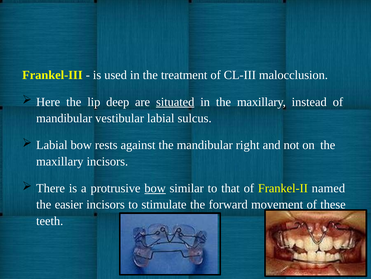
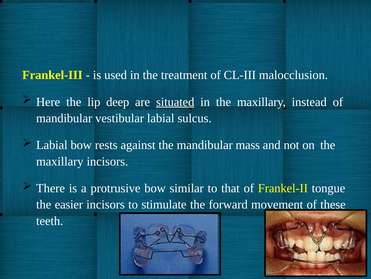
right: right -> mass (248, 145)
bow underline: present -> none (155, 188)
named: named -> tongue (328, 188)
